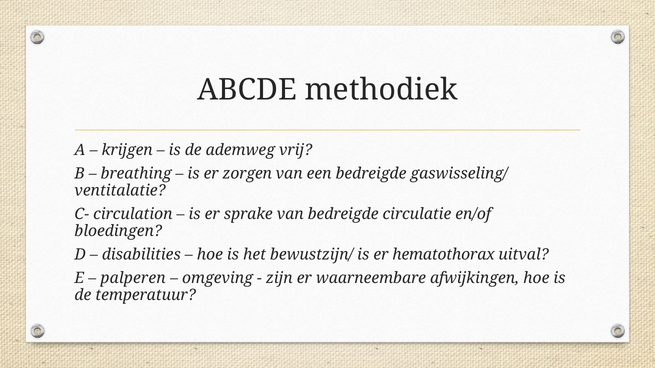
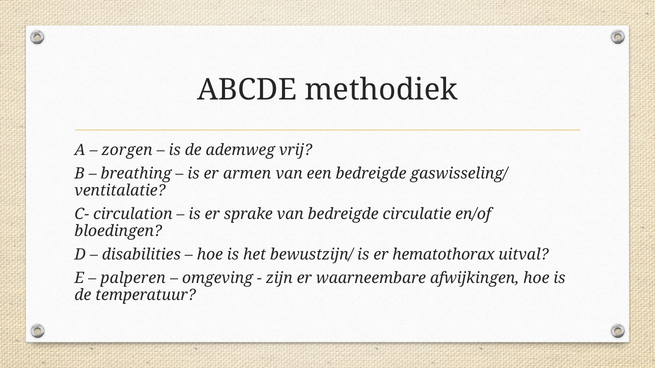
krijgen: krijgen -> zorgen (127, 150)
zorgen: zorgen -> armen (247, 174)
